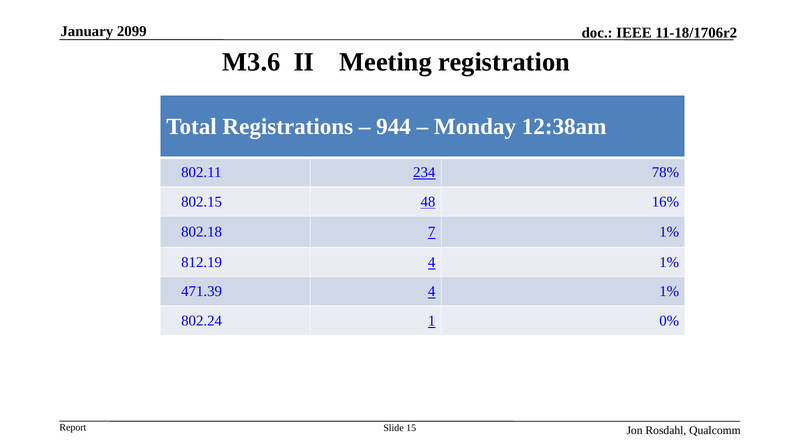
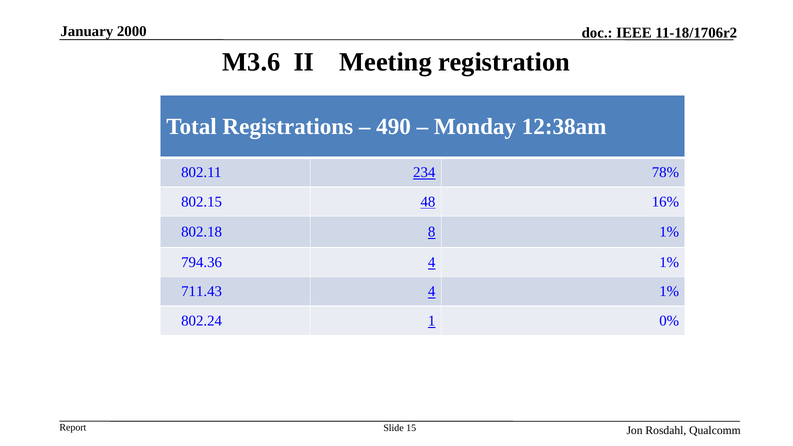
2099: 2099 -> 2000 (132, 32)
944: 944 -> 490 (394, 127)
7: 7 -> 8 (432, 232)
812.19: 812.19 -> 794.36 (202, 262)
471.39: 471.39 -> 711.43 (202, 292)
